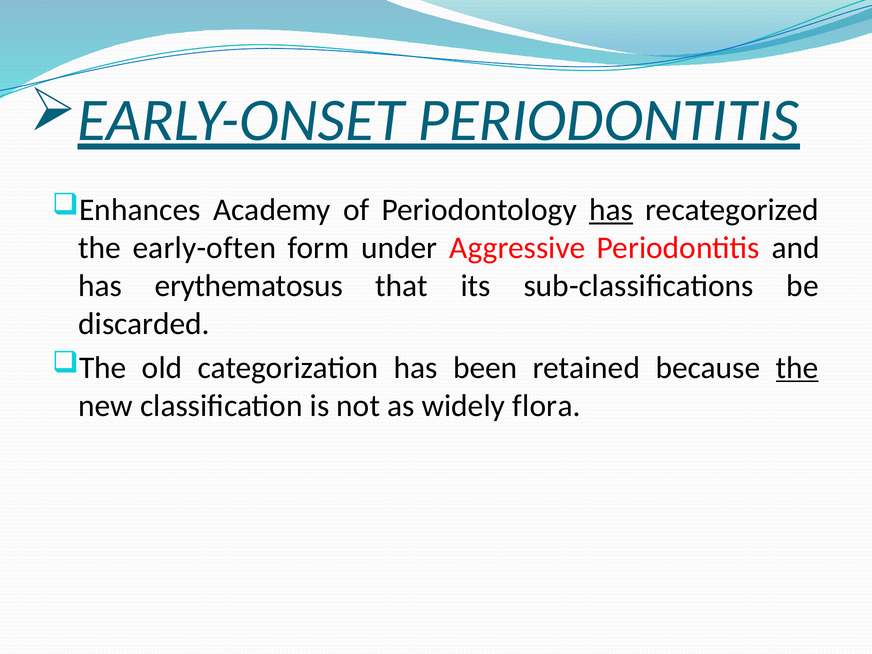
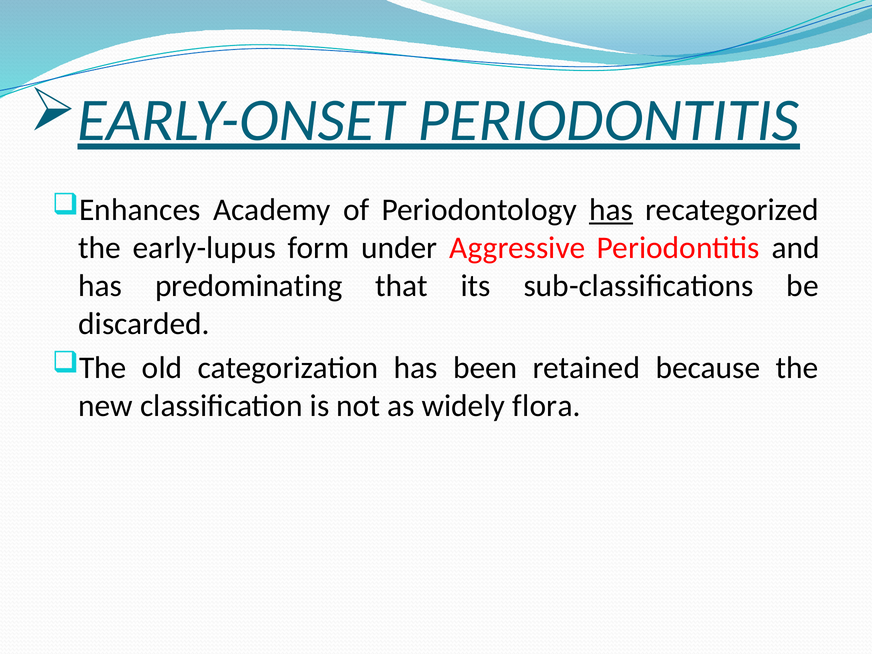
early-often: early-often -> early-lupus (204, 248)
erythematosus: erythematosus -> predominating (249, 286)
the underline: present -> none (797, 368)
